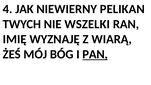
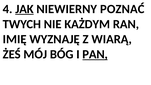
JAK underline: none -> present (24, 9)
PELIKAN: PELIKAN -> POZNAĆ (122, 9)
WSZELKI: WSZELKI -> KAŻDYM (87, 24)
